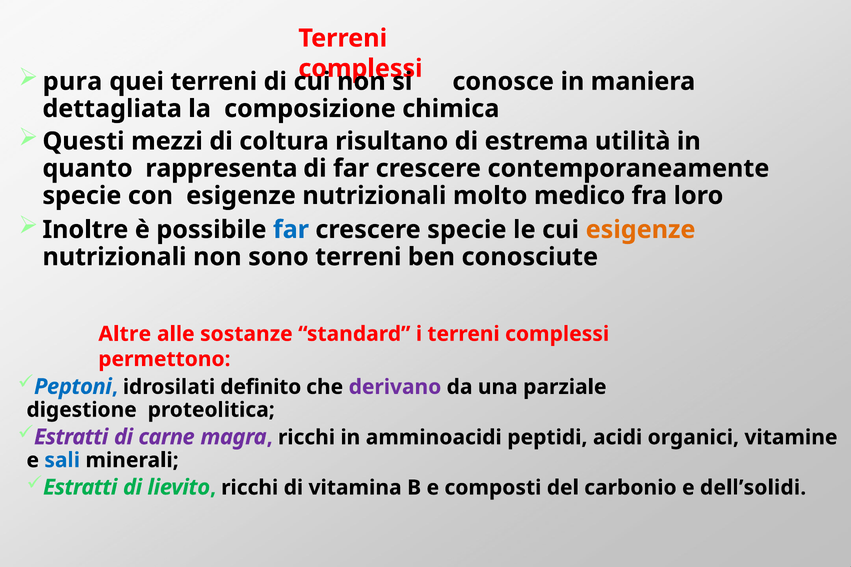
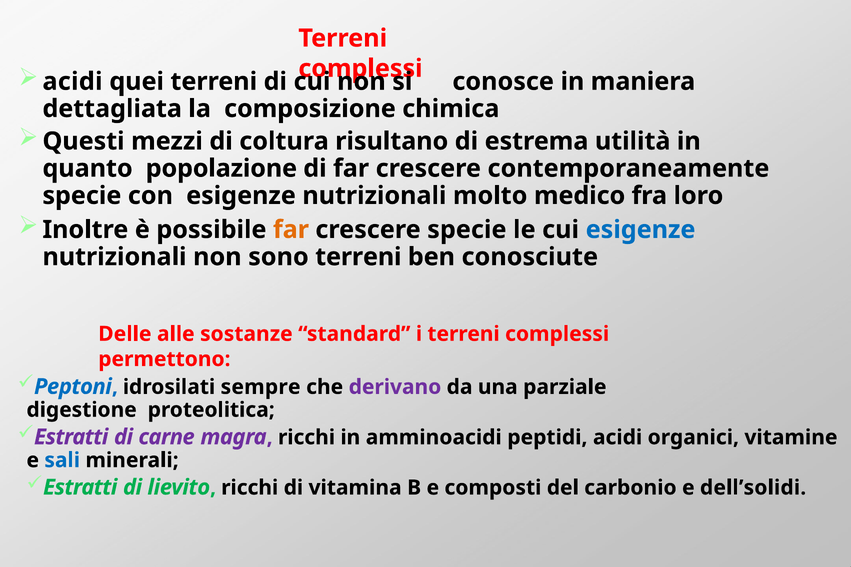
pura: pura -> acidi (72, 82)
rappresenta: rappresenta -> popolazione (221, 169)
far colour: blue -> orange (291, 230)
esigenze colour: orange -> blue (641, 230)
Altre: Altre -> Delle (125, 334)
definito: definito -> sempre (261, 387)
